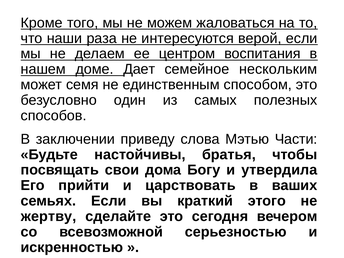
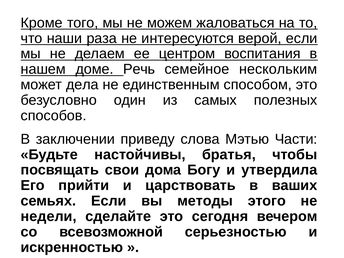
Дает: Дает -> Речь (139, 69)
семя: семя -> дела (82, 85)
краткий: краткий -> методы (205, 201)
жертву: жертву -> недели (49, 216)
